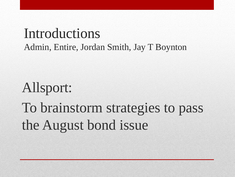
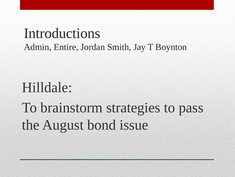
Allsport: Allsport -> Hilldale (47, 87)
